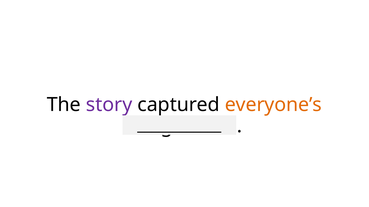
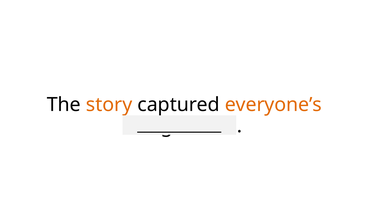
story colour: purple -> orange (109, 105)
